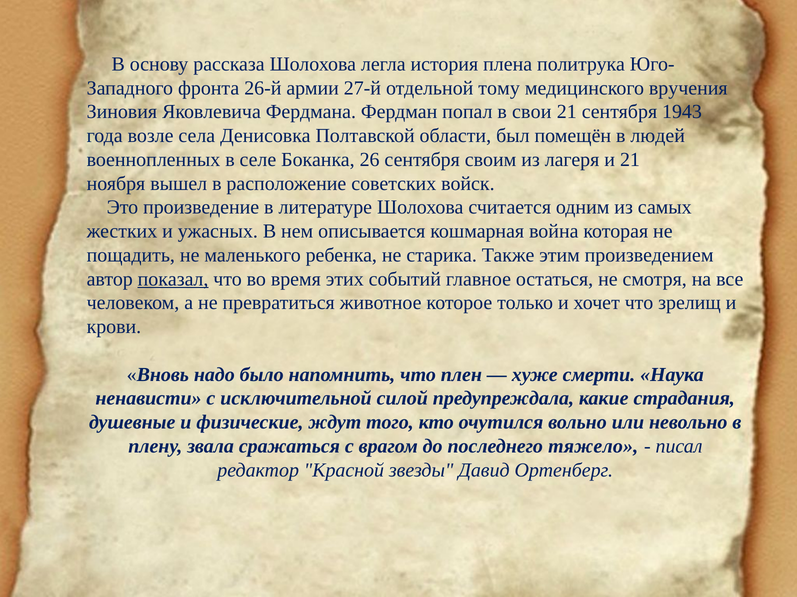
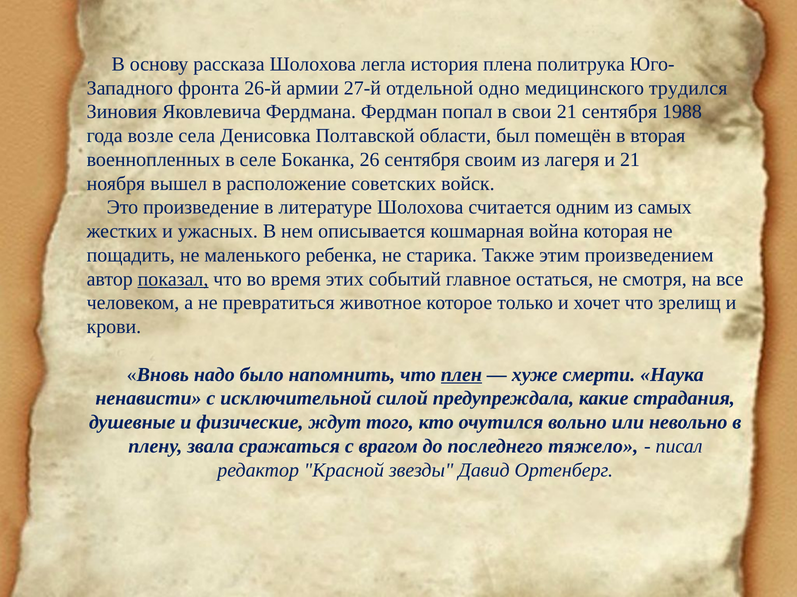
тому: тому -> одно (499, 88)
вручения: вручения -> трудился (688, 88)
1943: 1943 -> 1988 (682, 112)
людей: людей -> вторая (658, 136)
плен underline: none -> present (461, 375)
